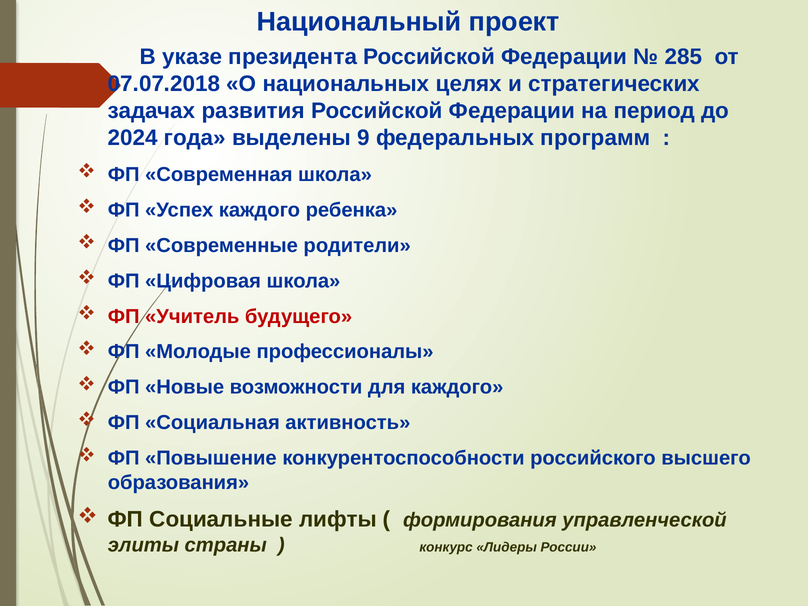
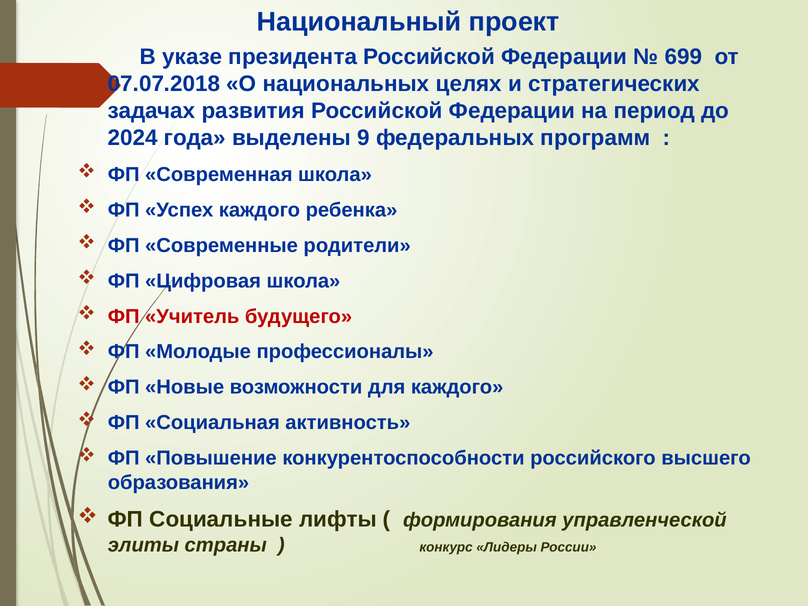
285: 285 -> 699 (683, 57)
